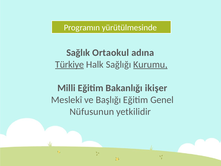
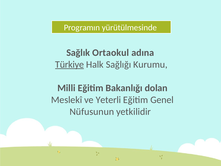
Kurumu underline: present -> none (150, 64)
ikişer: ikişer -> dolan (156, 88)
Başlığı: Başlığı -> Yeterli (108, 100)
